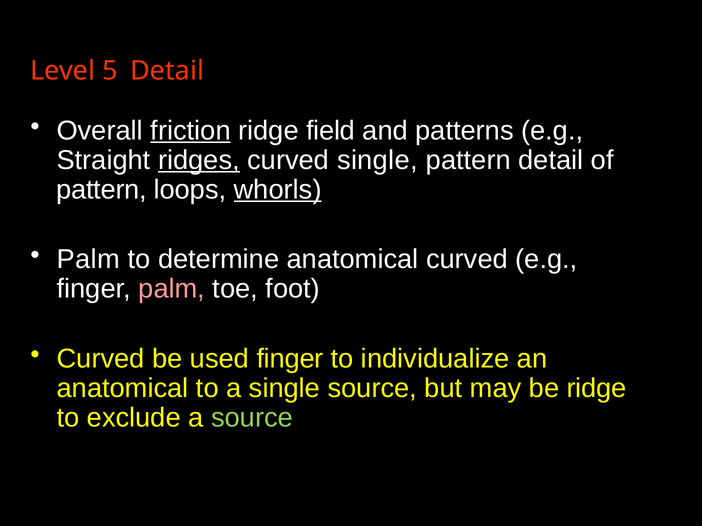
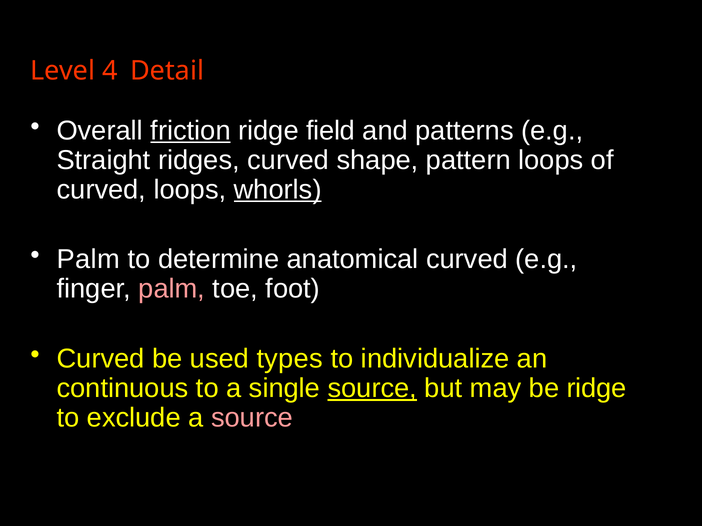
5: 5 -> 4 (110, 71)
ridges underline: present -> none (199, 160)
curved single: single -> shape (378, 160)
pattern detail: detail -> loops (551, 160)
pattern: pattern -> curved (101, 190)
used finger: finger -> types (290, 359)
anatomical: anatomical -> continuous (123, 389)
source underline: none -> present (372, 389)
source colour: light green -> pink (252, 418)
